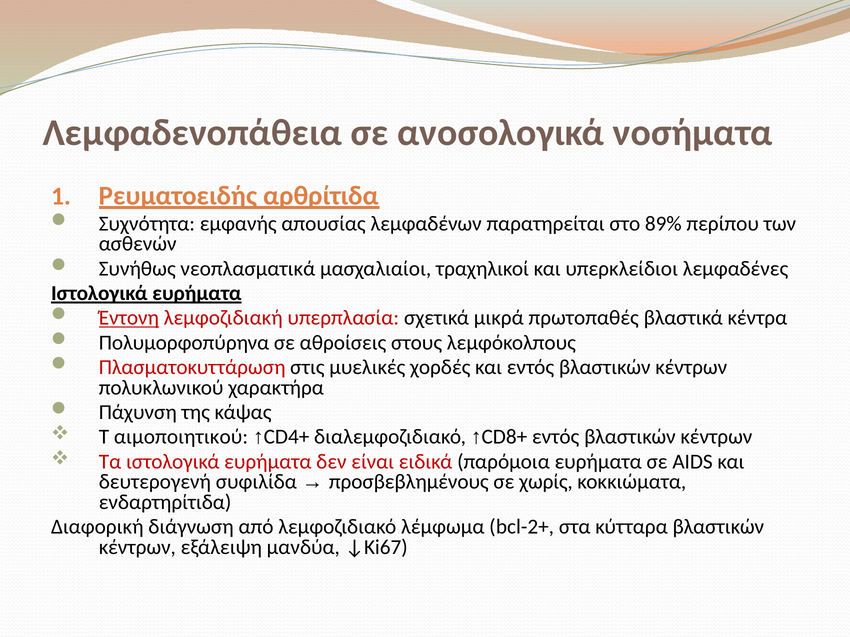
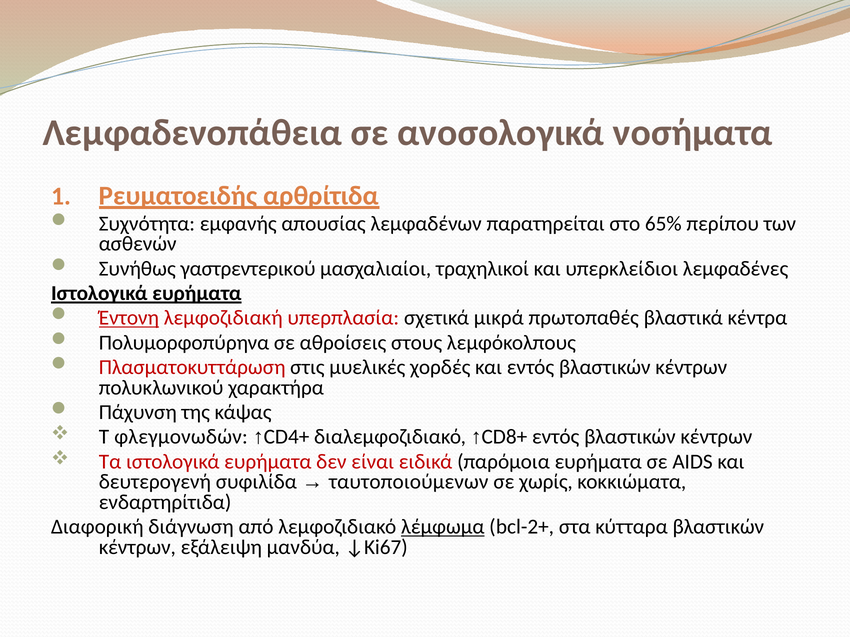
89%: 89% -> 65% (663, 224)
νεοπλασματικά: νεοπλασματικά -> γαστρεντερικού (248, 269)
αιμοποιητικού: αιμοποιητικού -> φλεγμονωδών (181, 437)
προσβεβλημένους: προσβεβλημένους -> ταυτοποιούμενων (409, 482)
λέμφωμα underline: none -> present (443, 527)
